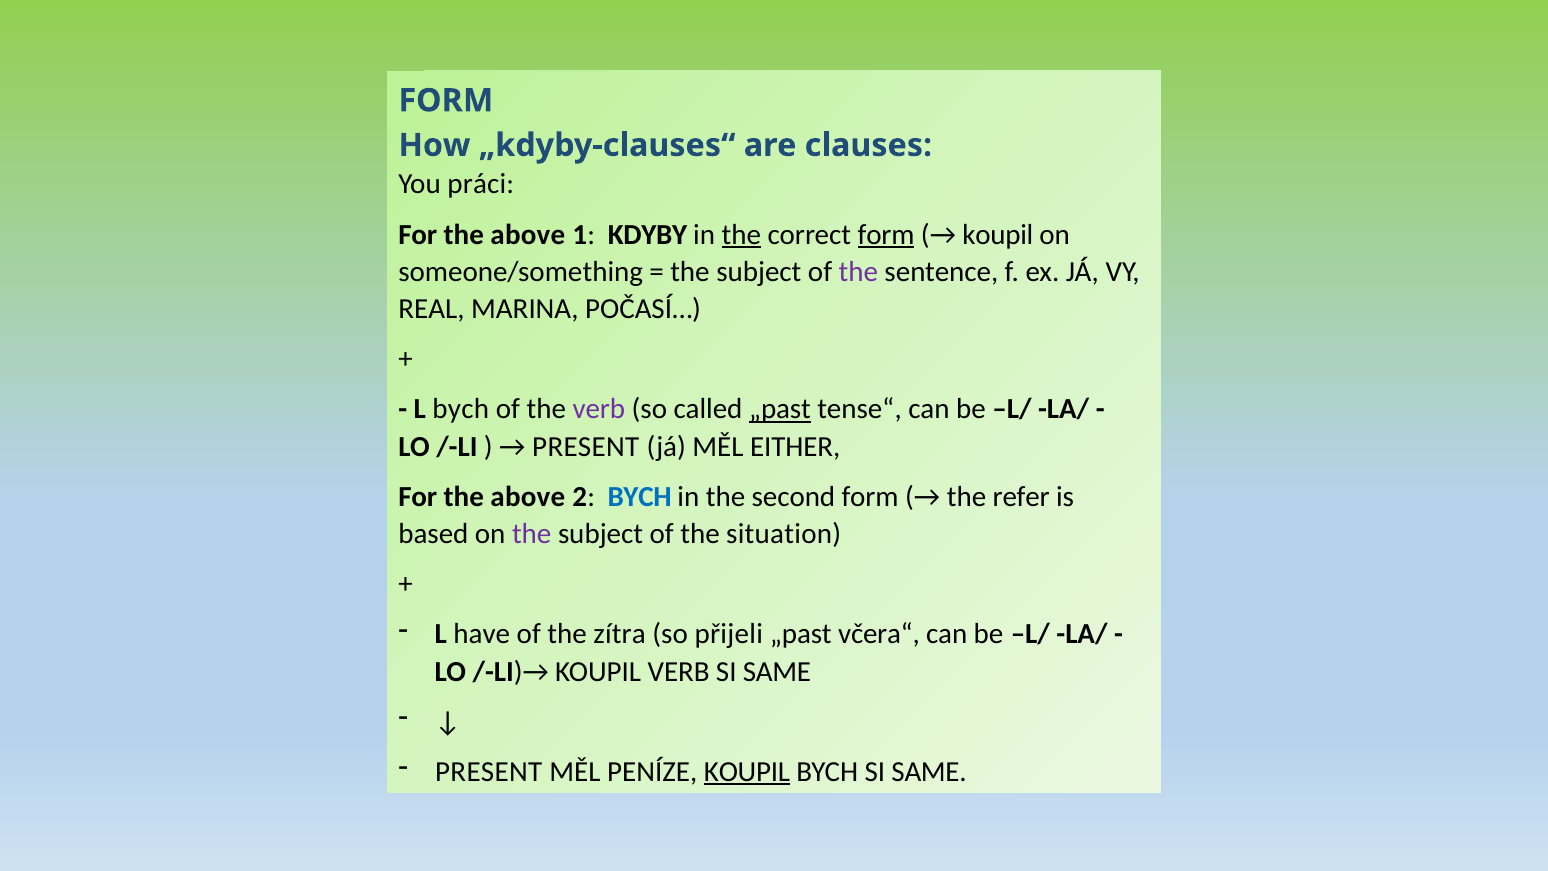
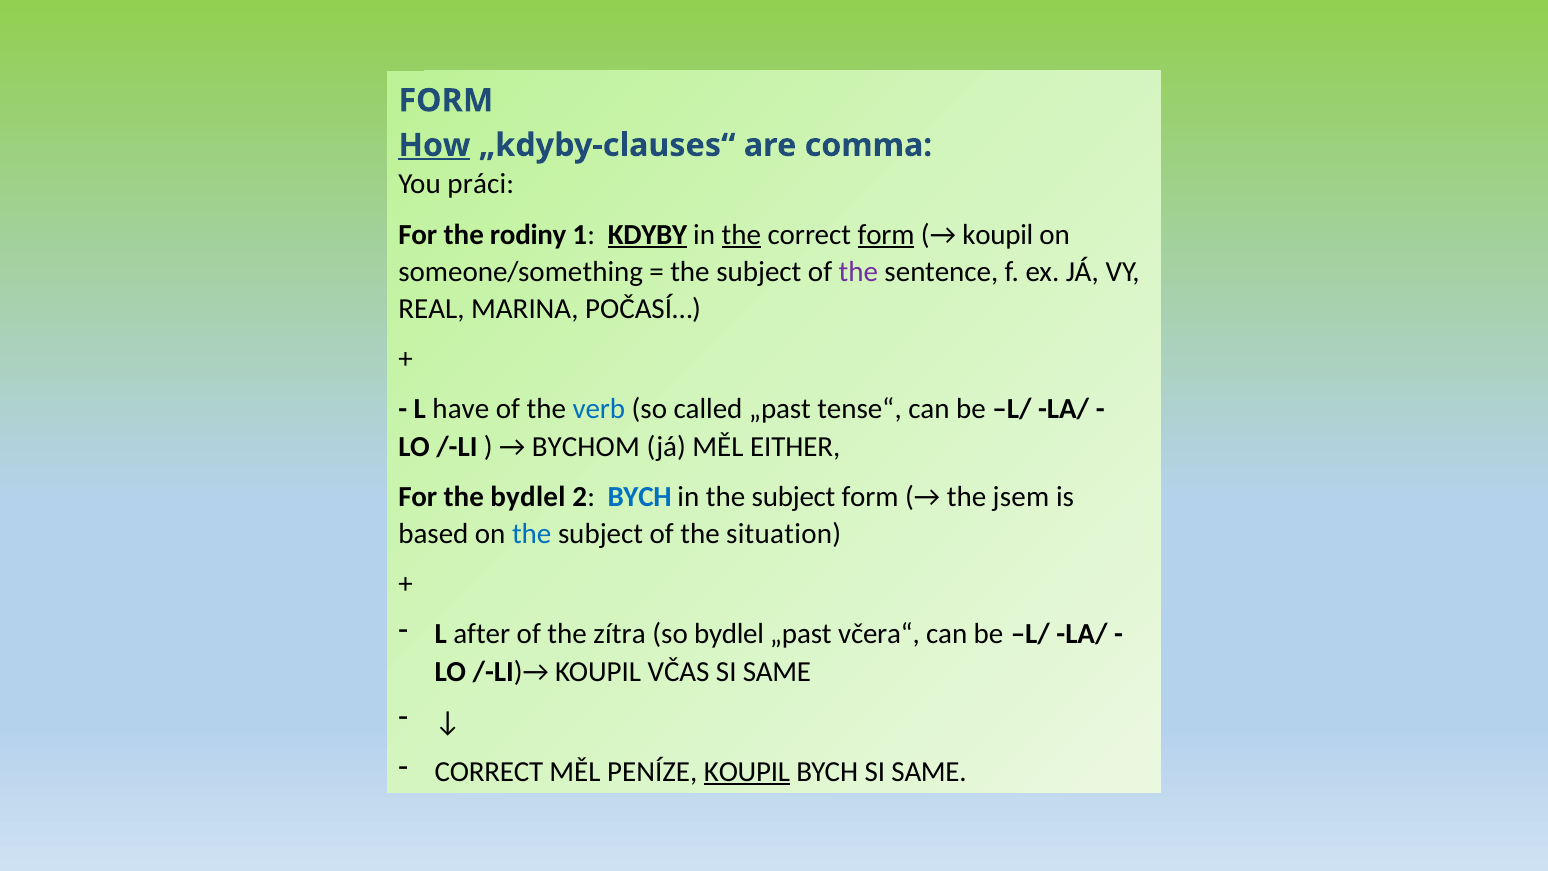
How underline: none -> present (434, 145)
clauses: clauses -> comma (868, 145)
above: above -> rodiny (528, 234)
KDYBY underline: none -> present (648, 234)
L bych: bych -> have (461, 409)
verb colour: purple -> blue (599, 409)
„past underline: present -> none (780, 409)
PRESENT: PRESENT -> BYCHOM (586, 446)
above: above -> bydlel (528, 497)
in the second: second -> subject (794, 497)
refer: refer -> jsem (1021, 497)
the colour: purple -> blue (532, 534)
have: have -> after (482, 634)
so přijeli: přijeli -> bydlel (729, 634)
KOUPIL VERB: VERB -> VČAS (679, 671)
PRESENT: PRESENT -> CORRECT (489, 772)
